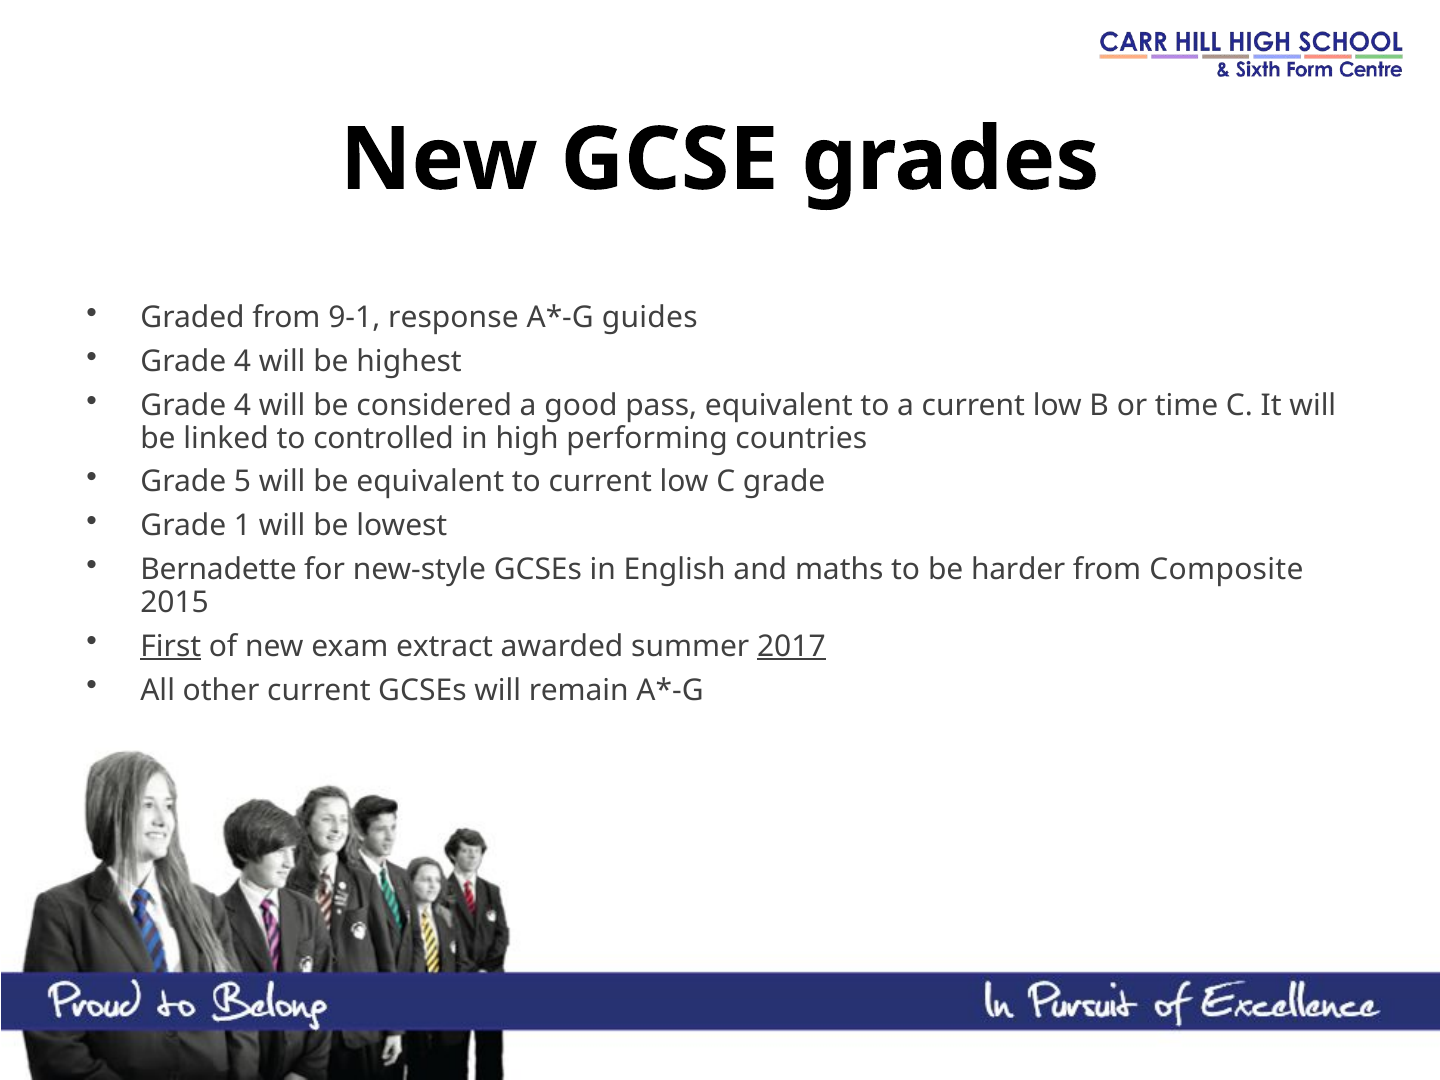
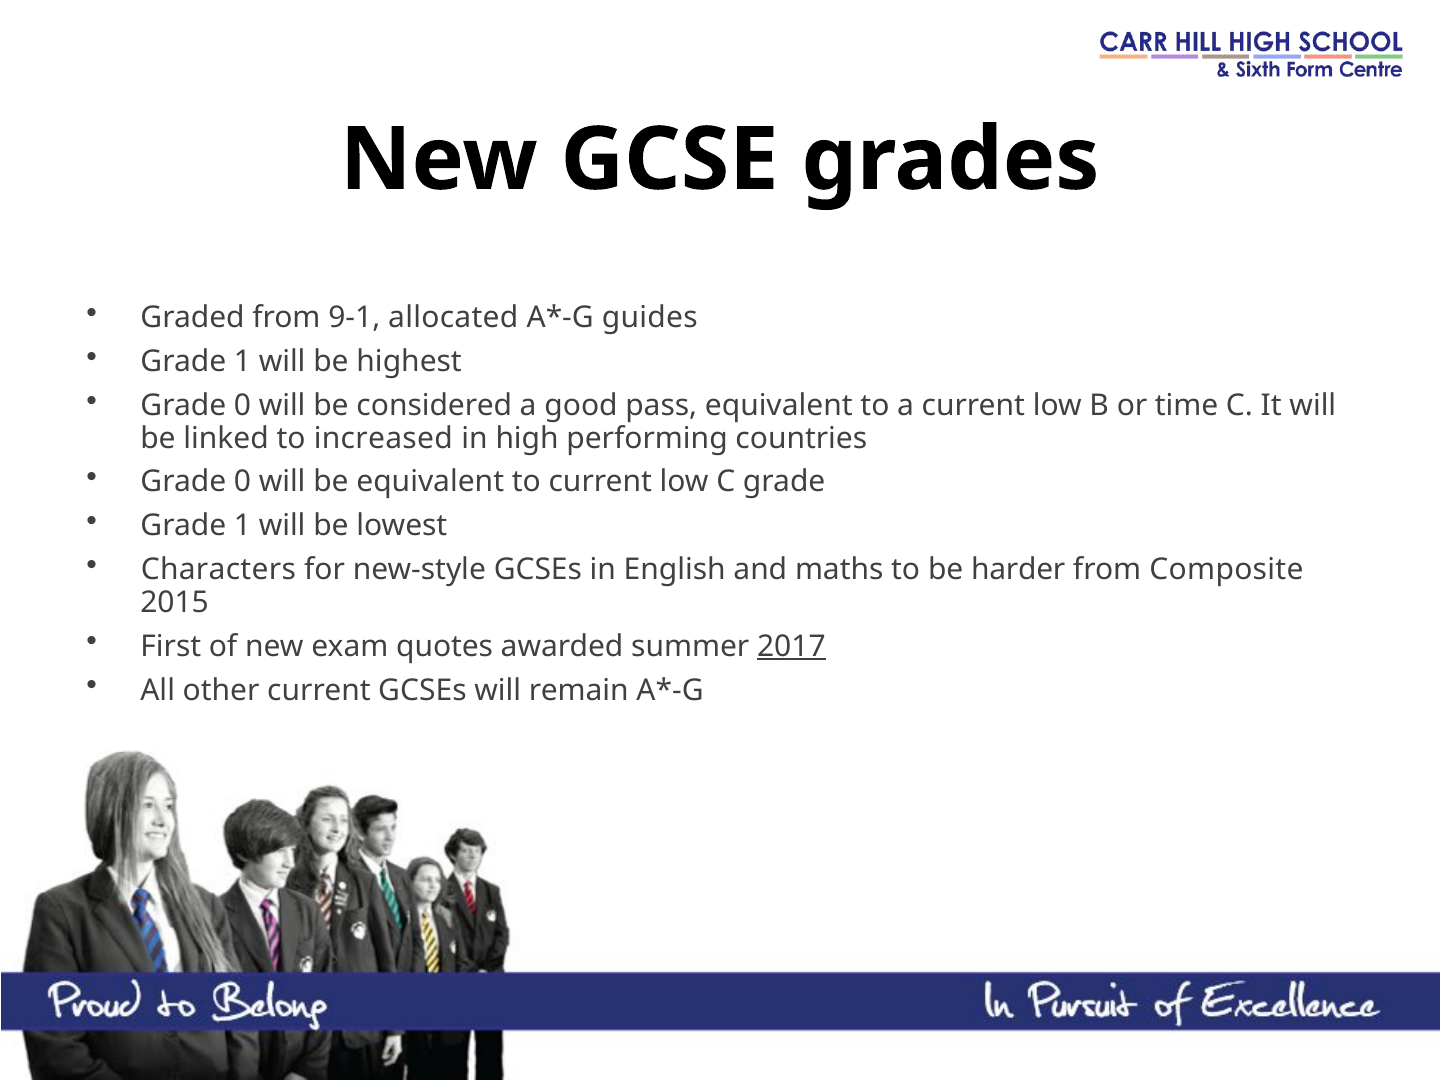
response: response -> allocated (453, 318)
4: 4 -> 1 (243, 362)
4: 4 -> 0 (243, 406)
controlled: controlled -> increased (383, 438)
5: 5 -> 0 (243, 482)
Bernadette: Bernadette -> Characters (218, 570)
First underline: present -> none (171, 646)
extract: extract -> quotes (445, 646)
